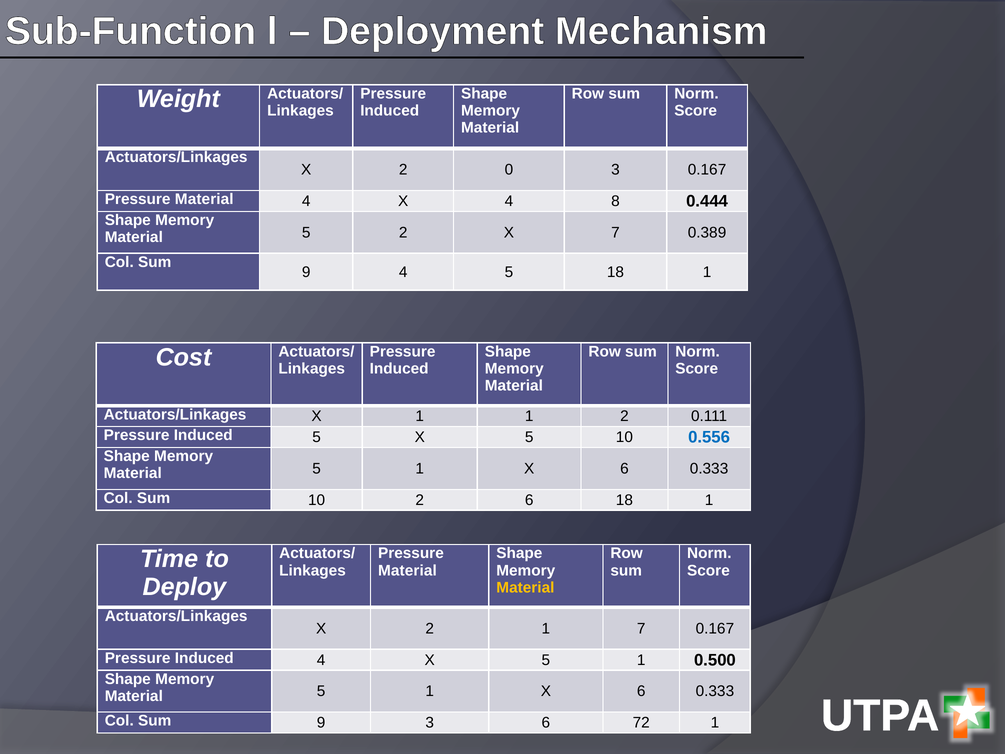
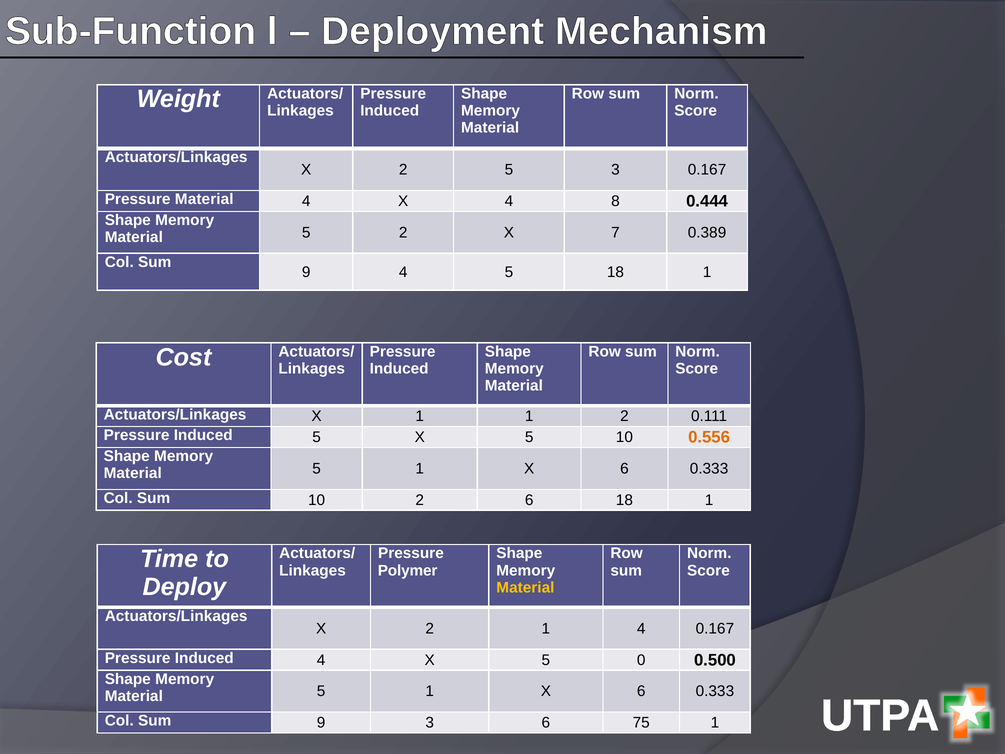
2 0: 0 -> 5 (509, 170)
0.556 colour: blue -> orange (709, 437)
Material: Material -> Polymer (408, 570)
1 7: 7 -> 4 (641, 628)
X 5 1: 1 -> 0 (641, 660)
72: 72 -> 75 (641, 723)
